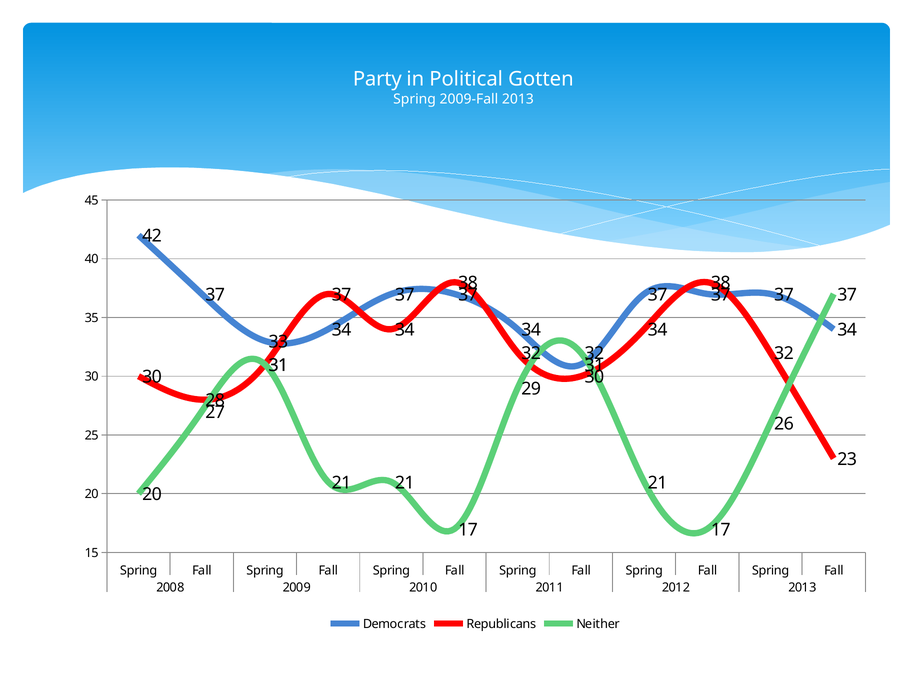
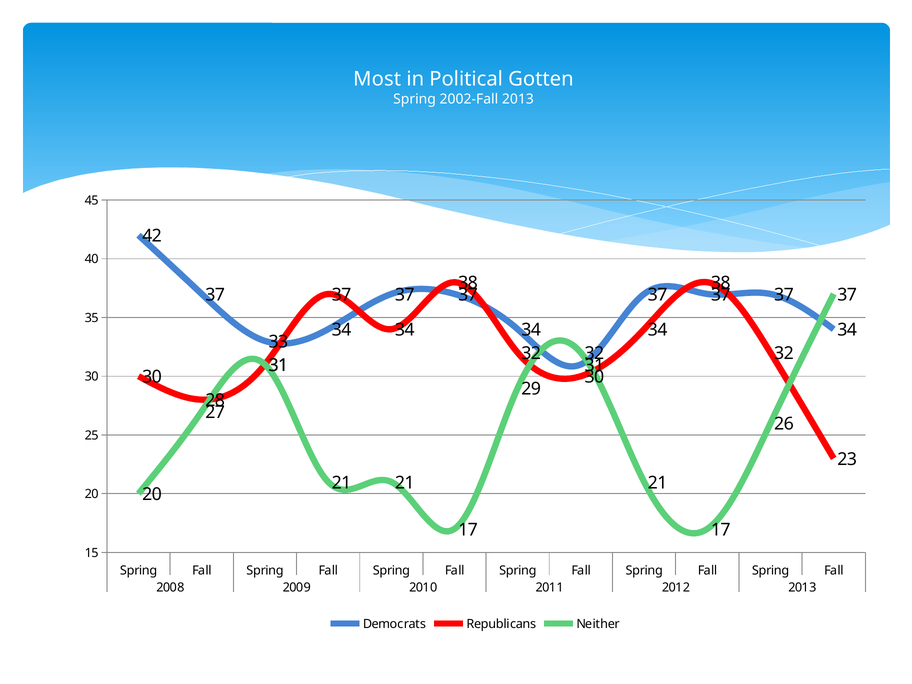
Party: Party -> Most (377, 79)
2009-Fall: 2009-Fall -> 2002-Fall (469, 99)
